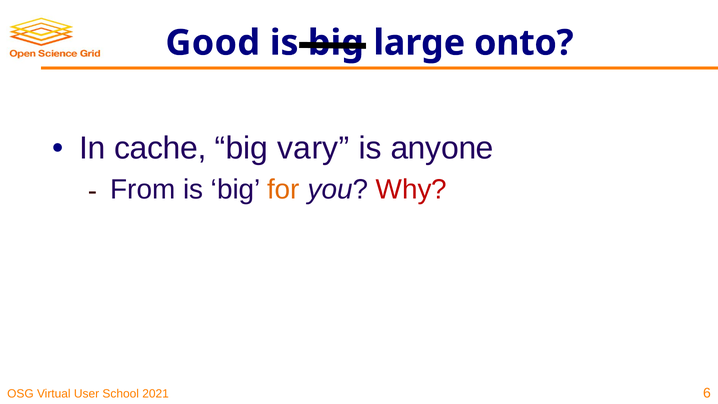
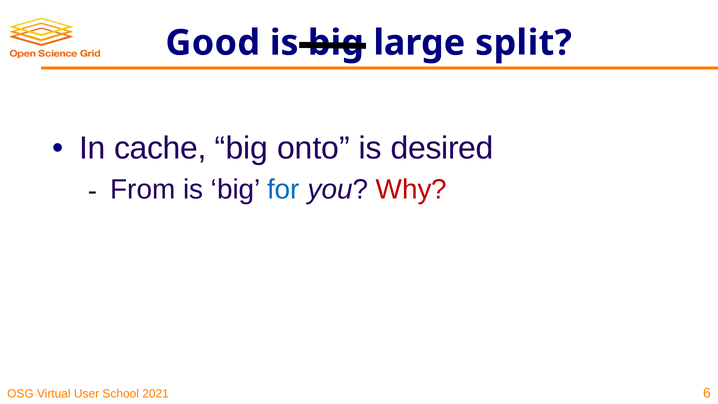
onto: onto -> split (523, 43)
vary: vary -> onto (313, 148)
anyone: anyone -> desired (442, 148)
for colour: orange -> blue (283, 189)
